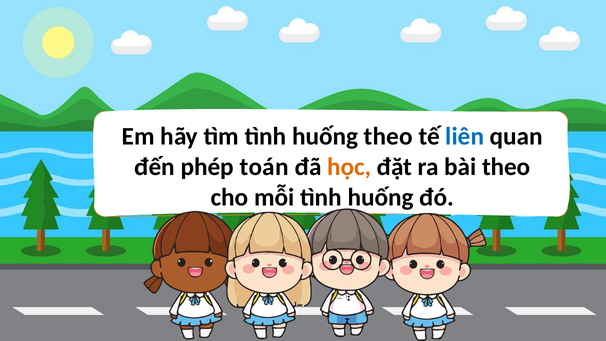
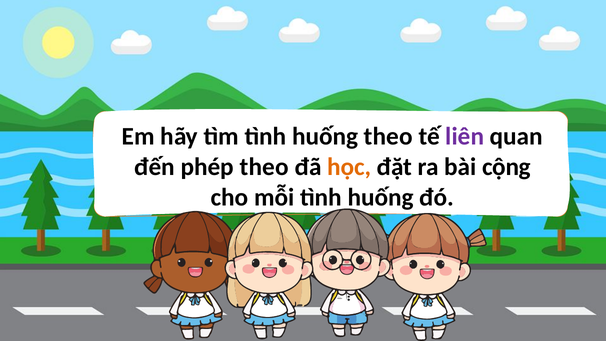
liên colour: blue -> purple (465, 137)
phép toán: toán -> theo (264, 167)
bài theo: theo -> cộng (506, 167)
